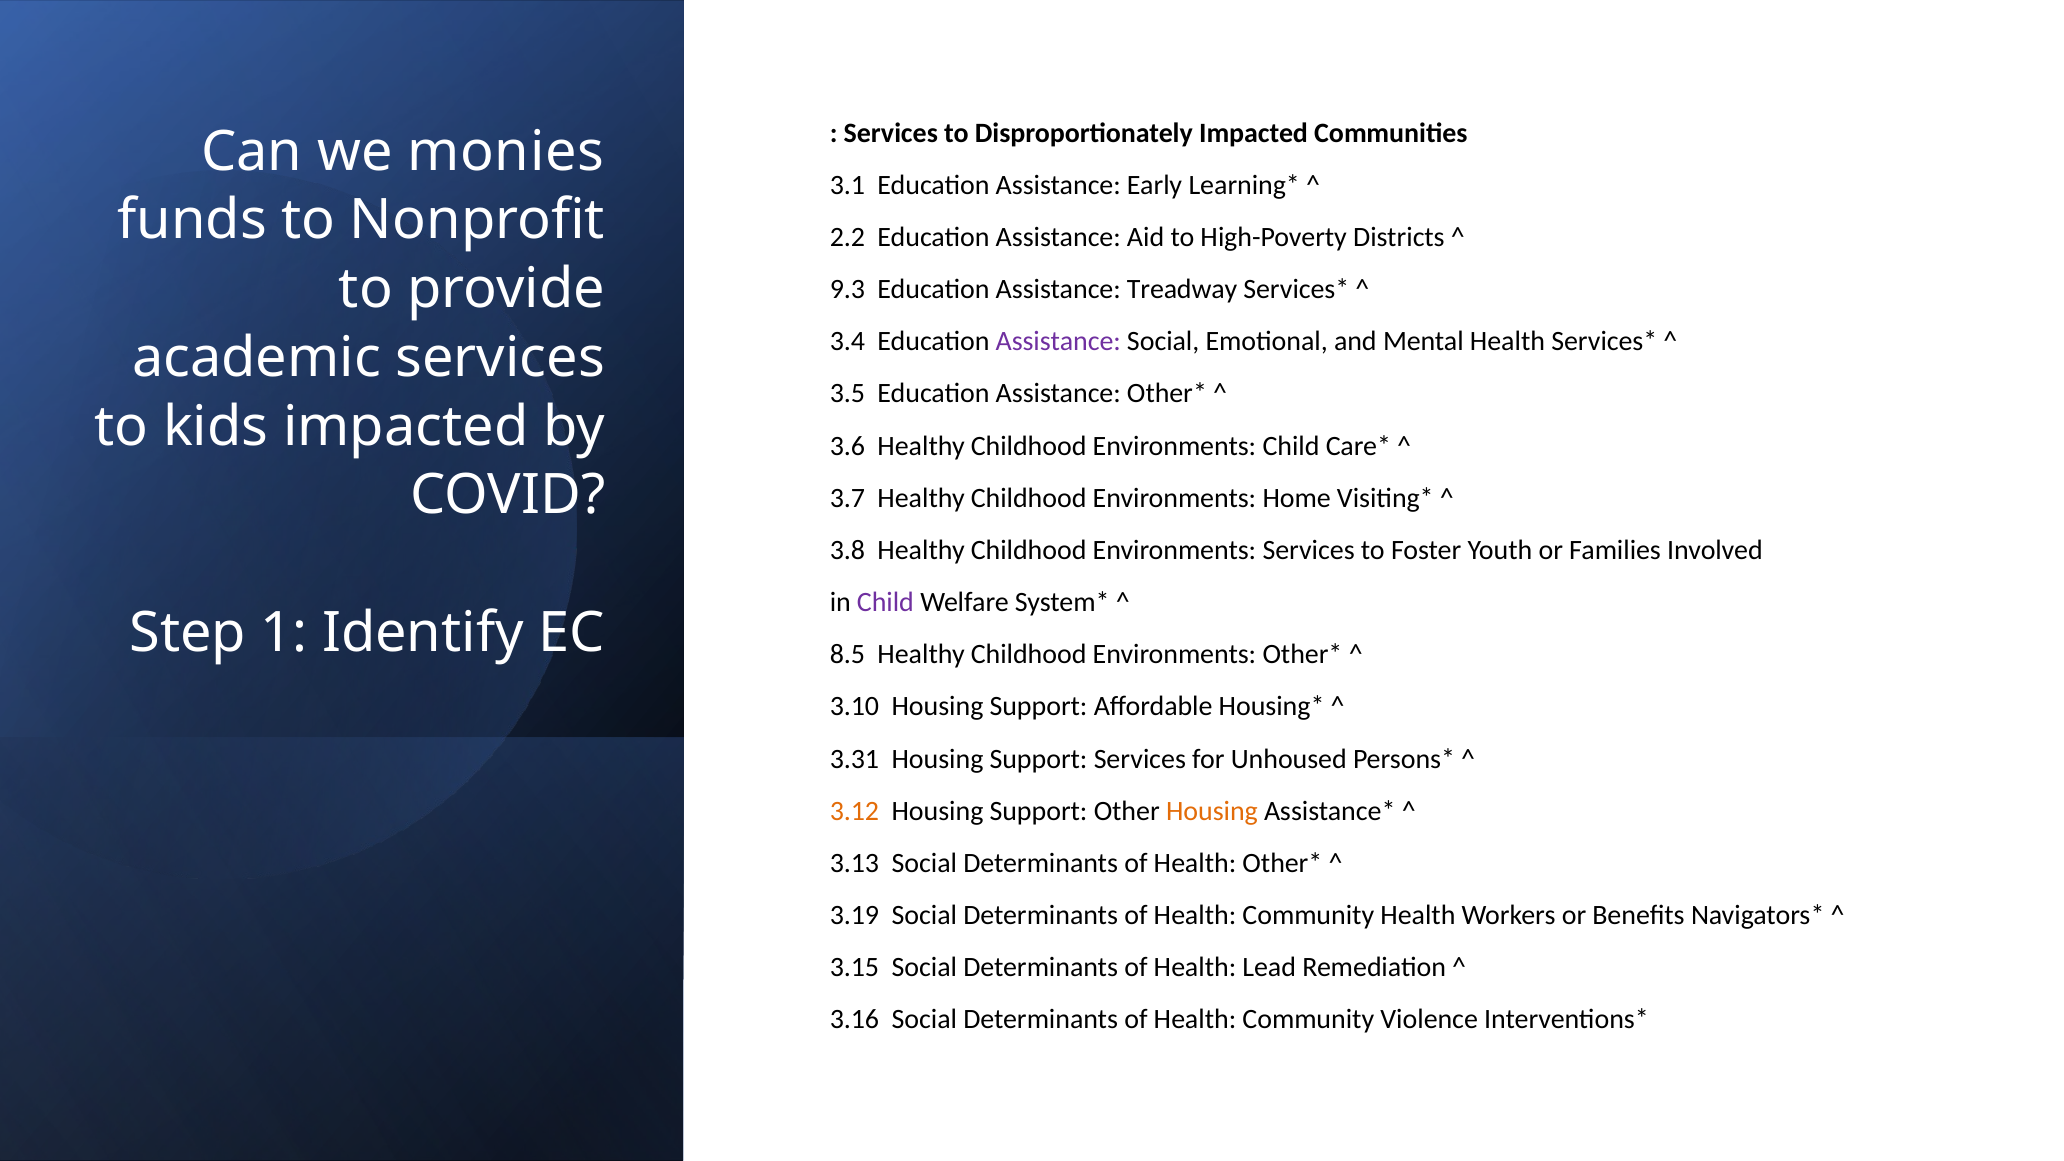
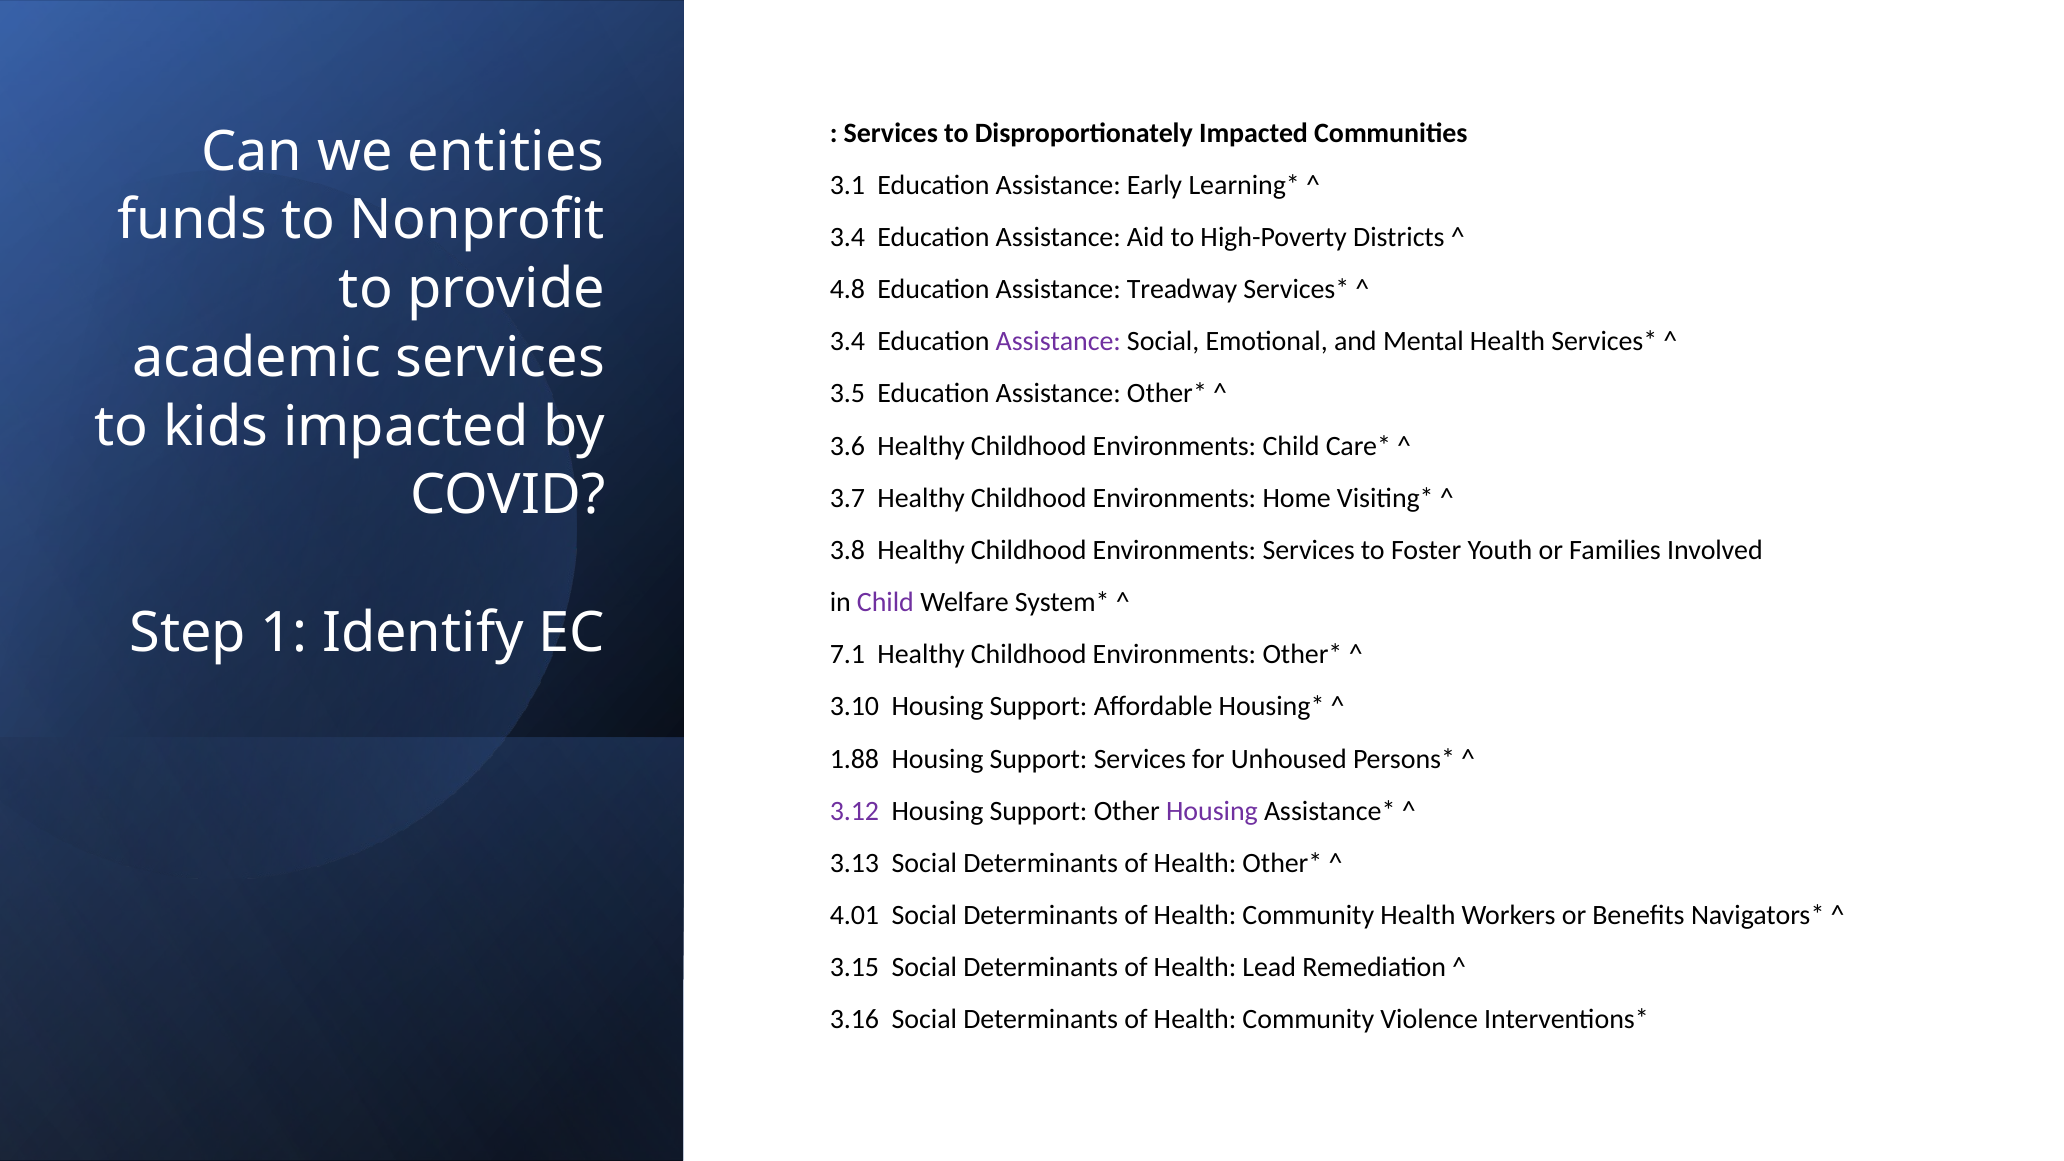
monies: monies -> entities (506, 152)
2.2: 2.2 -> 3.4 (847, 237)
9.3: 9.3 -> 4.8 (847, 289)
8.5: 8.5 -> 7.1 (847, 655)
3.31: 3.31 -> 1.88 (854, 759)
3.12 colour: orange -> purple (854, 811)
Housing colour: orange -> purple (1212, 811)
3.19: 3.19 -> 4.01 (854, 915)
